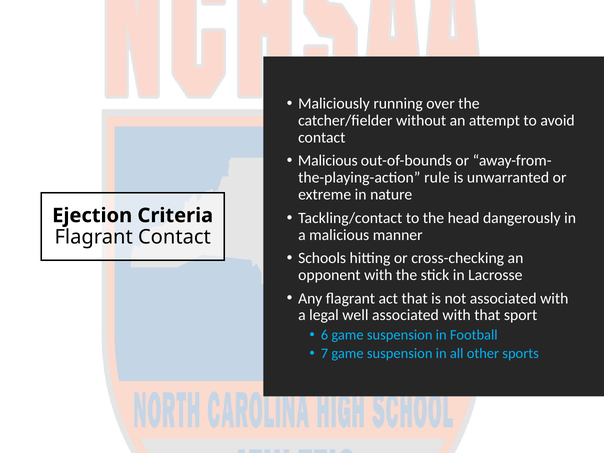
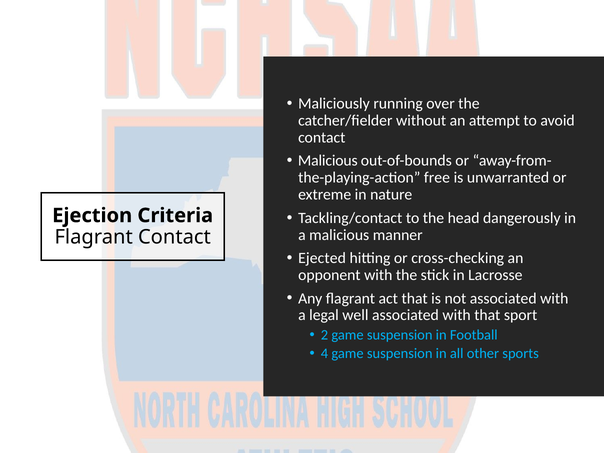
rule: rule -> free (437, 178)
Schools: Schools -> Ejected (322, 258)
6: 6 -> 2 (325, 335)
7: 7 -> 4 (325, 354)
